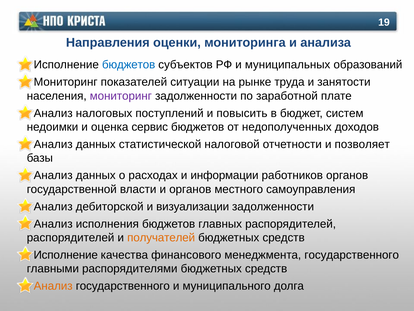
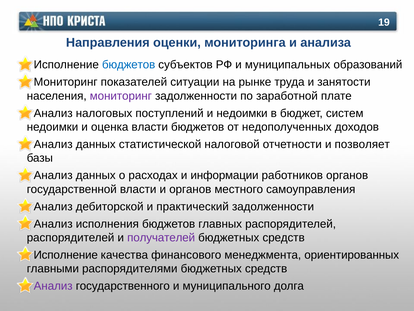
и повысить: повысить -> недоимки (242, 113)
оценка сервис: сервис -> власти (150, 127)
визуализации: визуализации -> практический (193, 206)
получателей colour: orange -> purple (161, 237)
менеджмента государственного: государственного -> ориентированных (352, 255)
Анализ colour: orange -> purple (53, 286)
